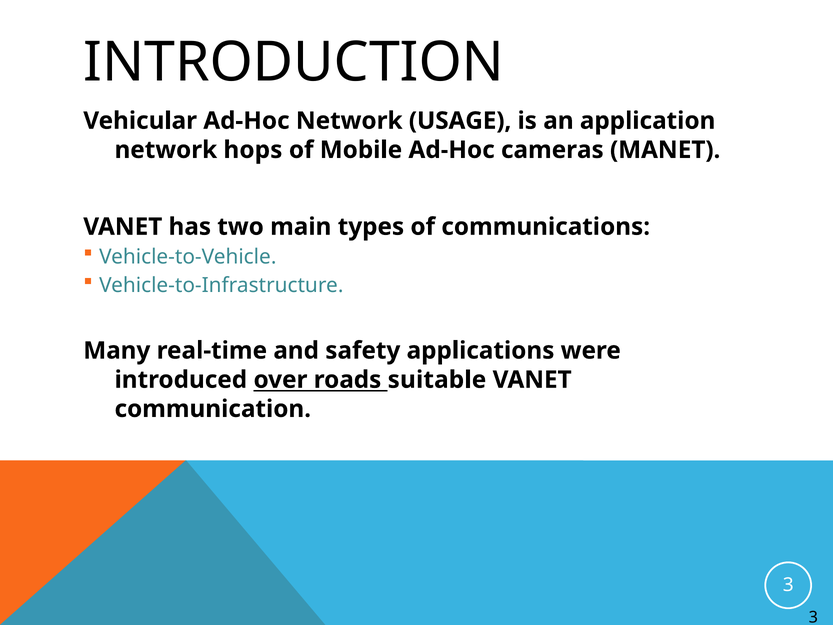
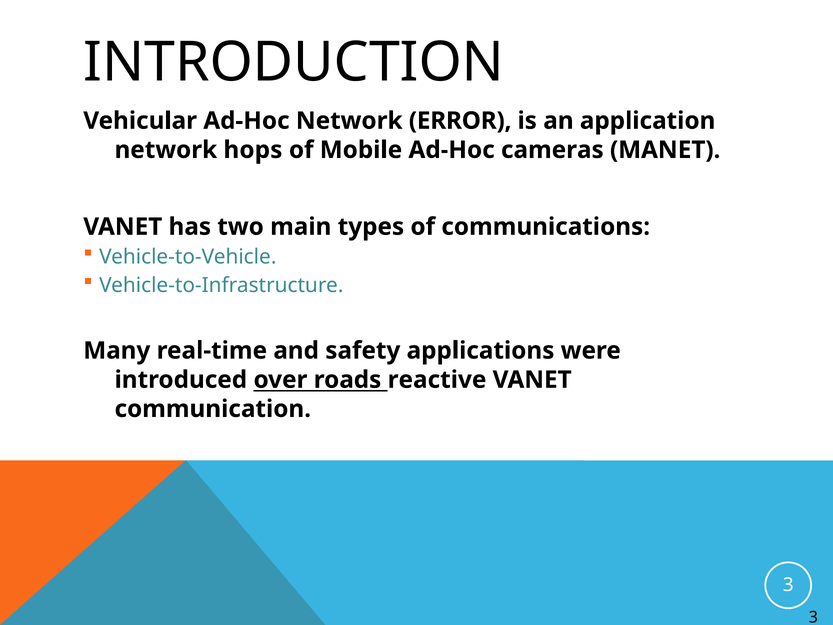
USAGE: USAGE -> ERROR (460, 121)
suitable: suitable -> reactive (437, 380)
